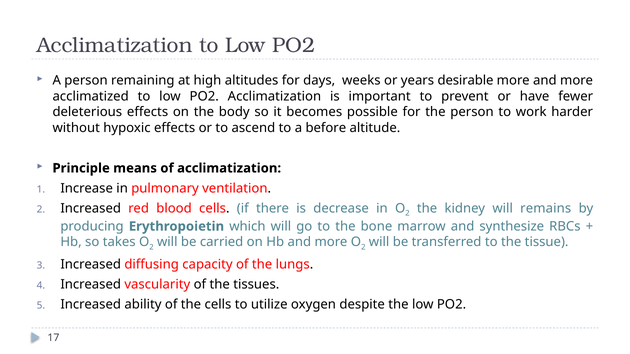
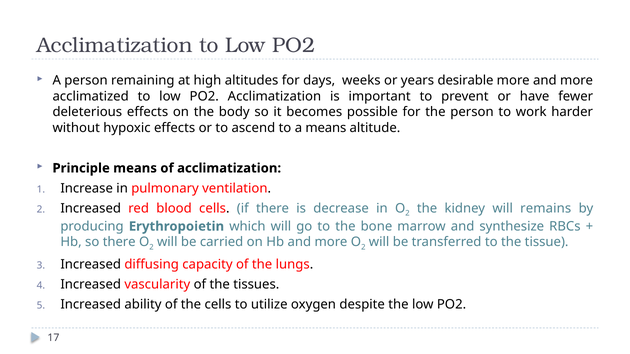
a before: before -> means (326, 128)
so takes: takes -> there (119, 242)
